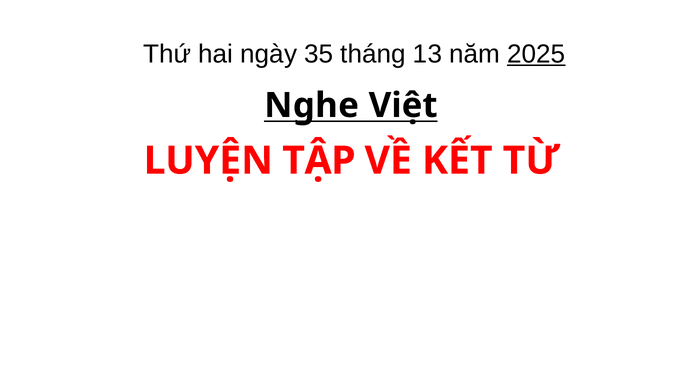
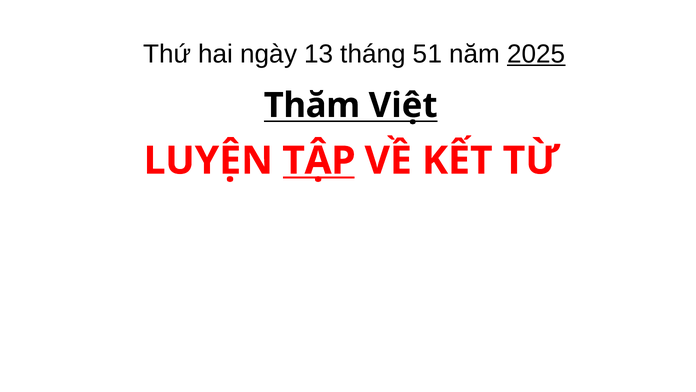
35: 35 -> 13 (319, 54)
13: 13 -> 51 (428, 54)
Nghe: Nghe -> Thăm (312, 105)
TẬP underline: none -> present (319, 160)
